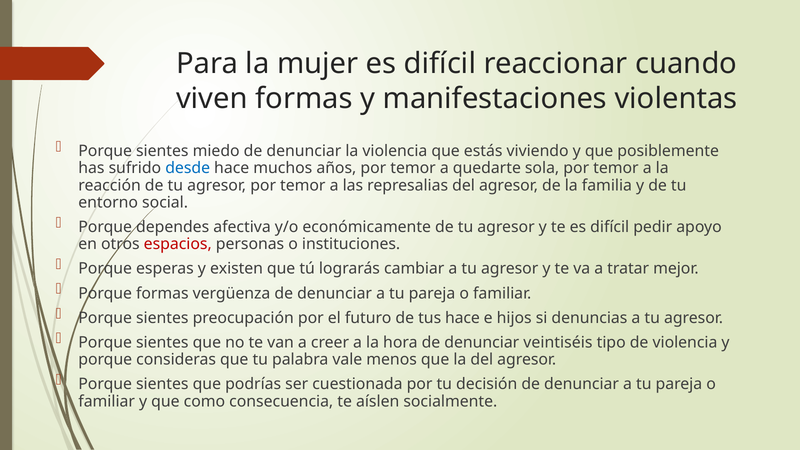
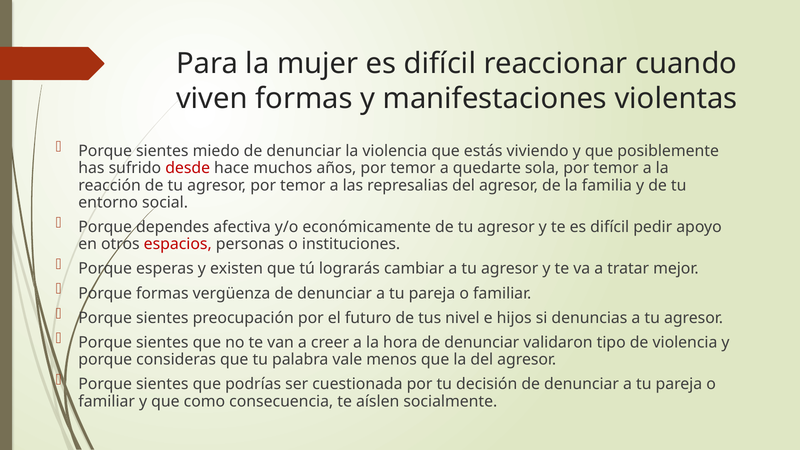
desde colour: blue -> red (188, 168)
tus hace: hace -> nivel (462, 318)
veintiséis: veintiséis -> validaron (558, 342)
